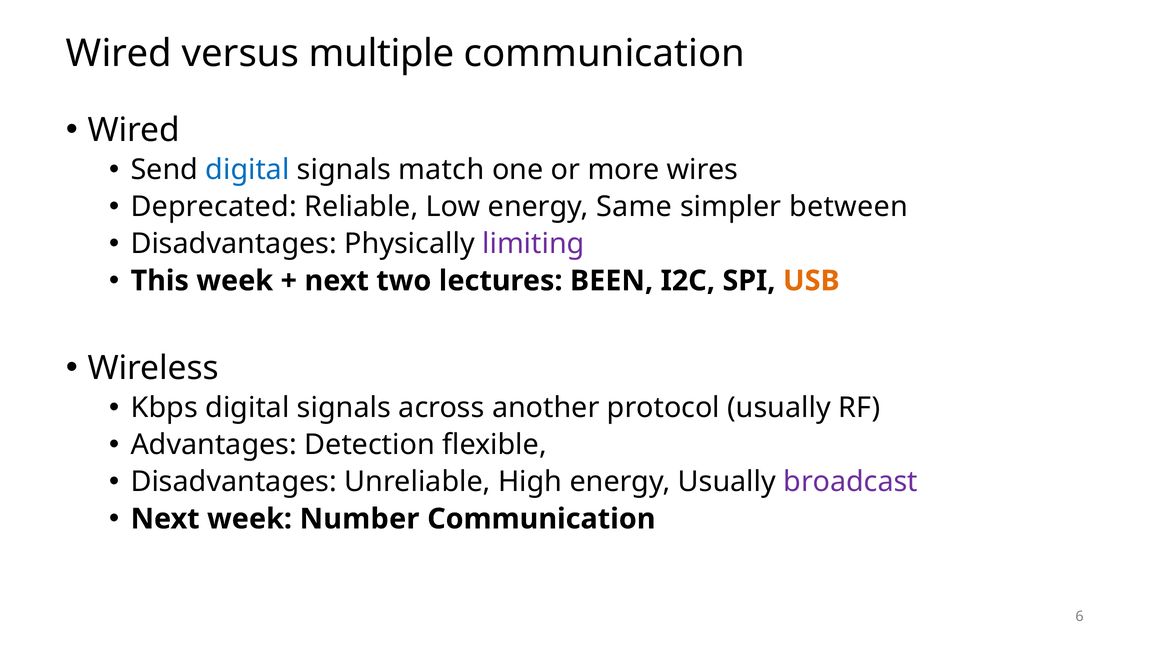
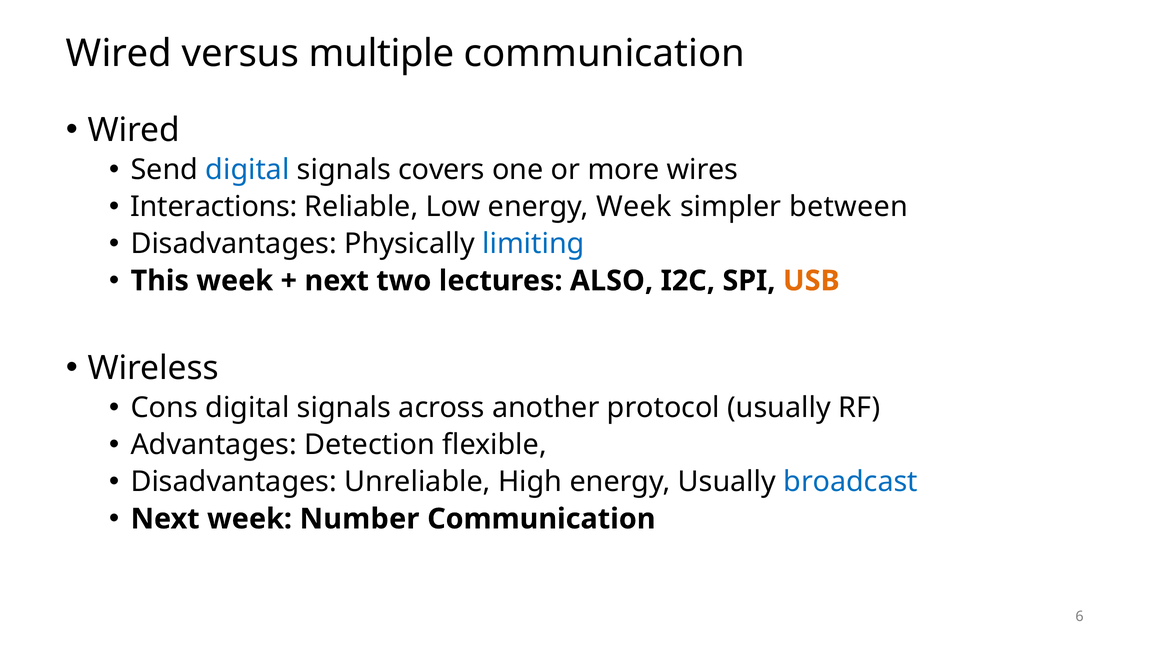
match: match -> covers (442, 170)
Deprecated: Deprecated -> Interactions (214, 207)
energy Same: Same -> Week (634, 207)
limiting colour: purple -> blue (533, 244)
BEEN: BEEN -> ALSO (612, 281)
Kbps: Kbps -> Cons (164, 408)
broadcast colour: purple -> blue (851, 482)
